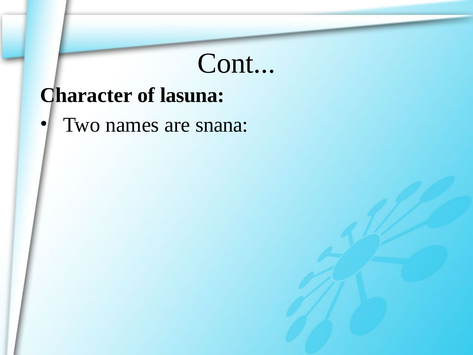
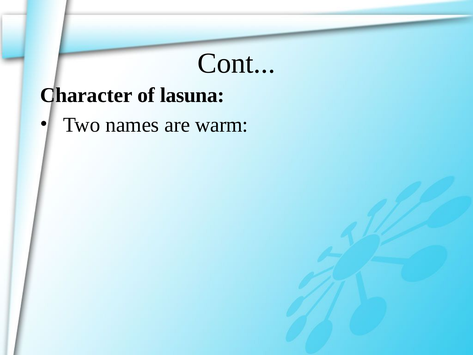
snana: snana -> warm (222, 125)
